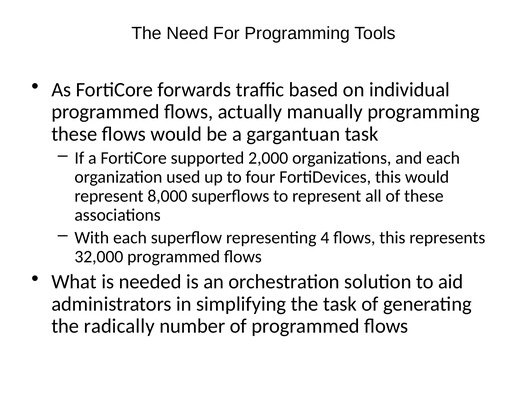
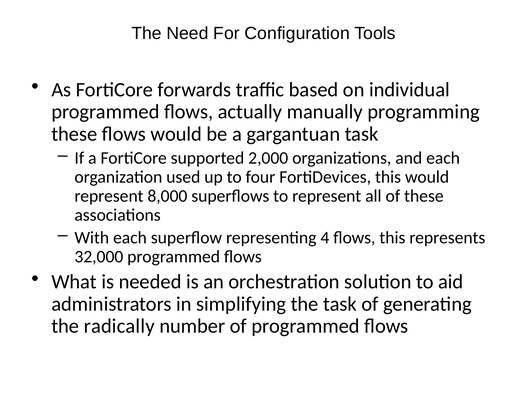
For Programming: Programming -> Configuration (297, 33)
